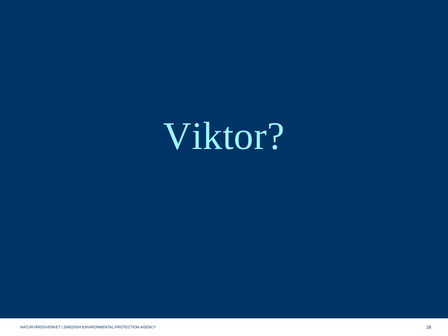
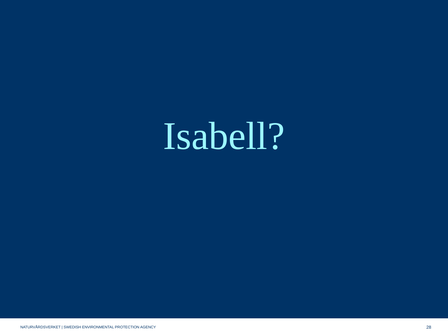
Viktor: Viktor -> Isabell (224, 136)
